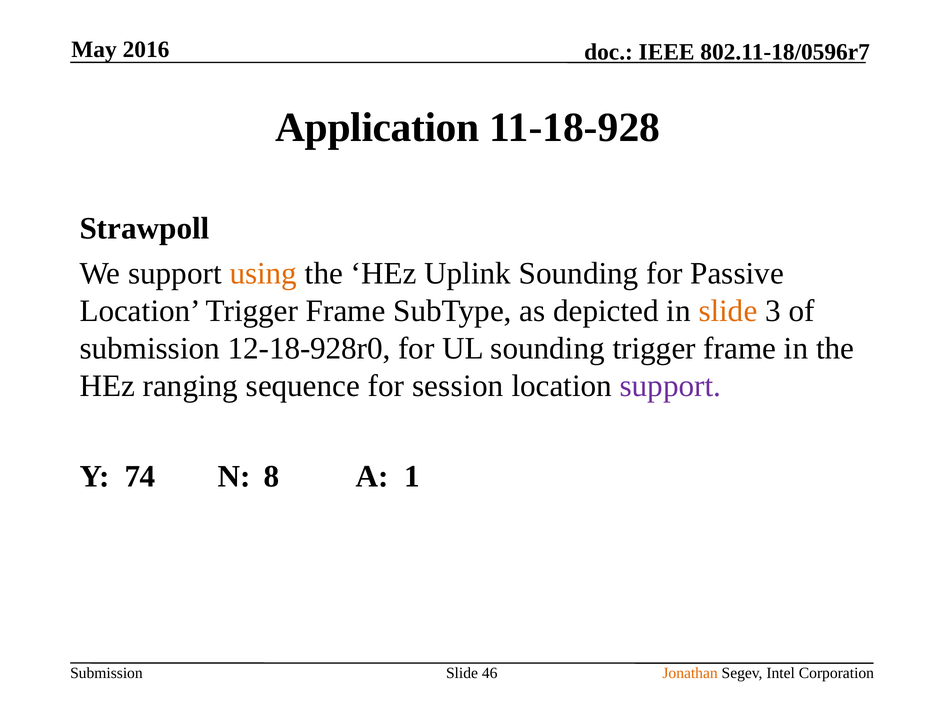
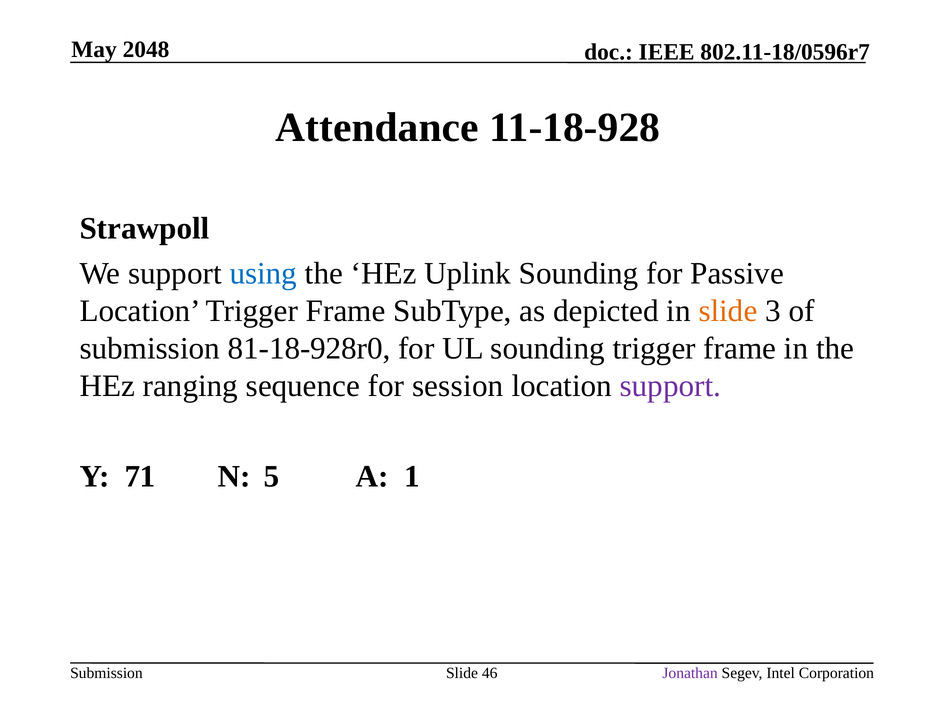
2016: 2016 -> 2048 (146, 50)
Application: Application -> Attendance (377, 128)
using colour: orange -> blue (263, 274)
12-18-928r0: 12-18-928r0 -> 81-18-928r0 (309, 349)
74: 74 -> 71 (140, 476)
8: 8 -> 5 (271, 476)
Jonathan colour: orange -> purple (690, 673)
